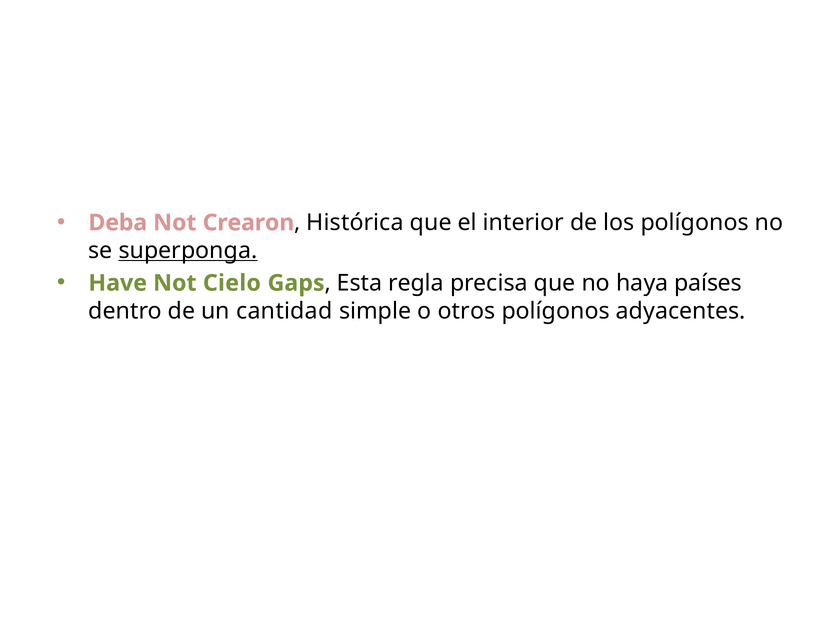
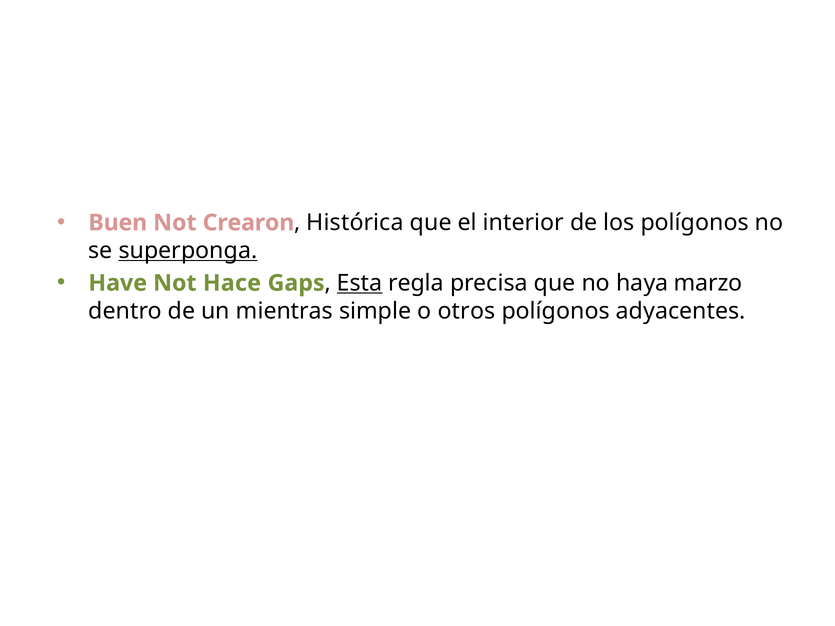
Deba: Deba -> Buen (118, 223)
Cielo: Cielo -> Hace (232, 283)
Esta underline: none -> present (360, 283)
países: países -> marzo (708, 283)
cantidad: cantidad -> mientras (284, 311)
